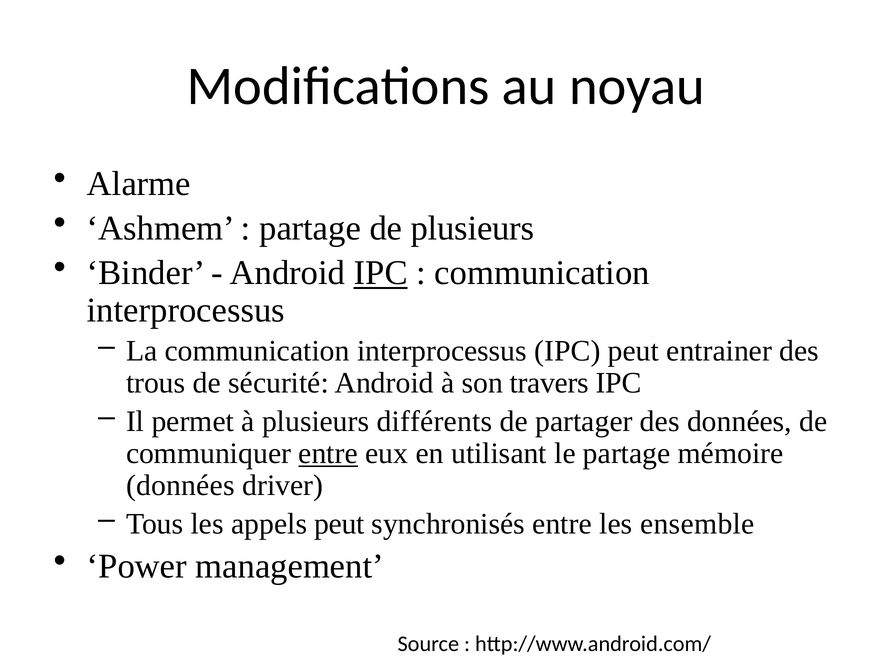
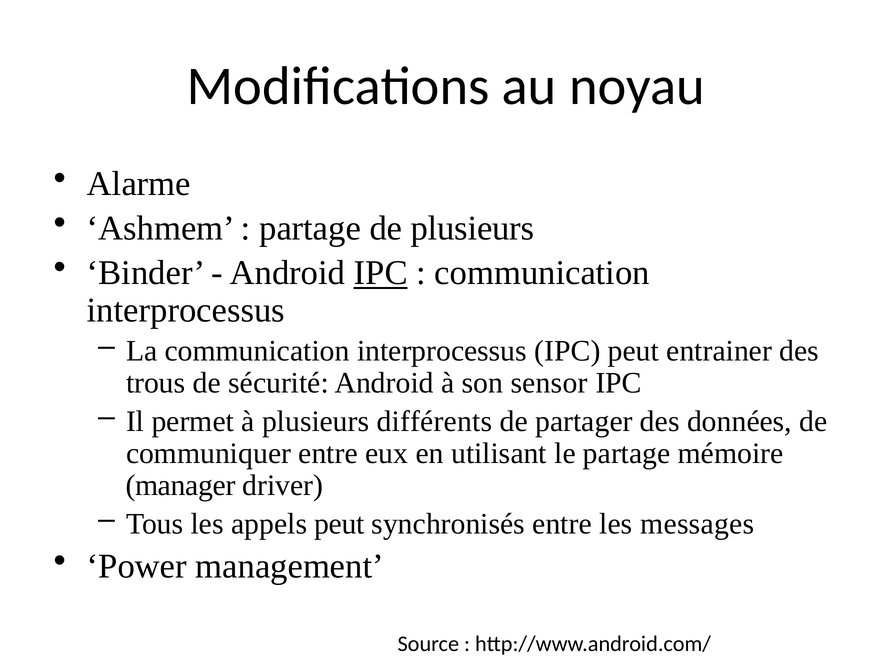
travers: travers -> sensor (549, 383)
entre underline: present -> none (328, 453)
données: données -> manager (181, 486)
ensemble: ensemble -> messages (697, 524)
